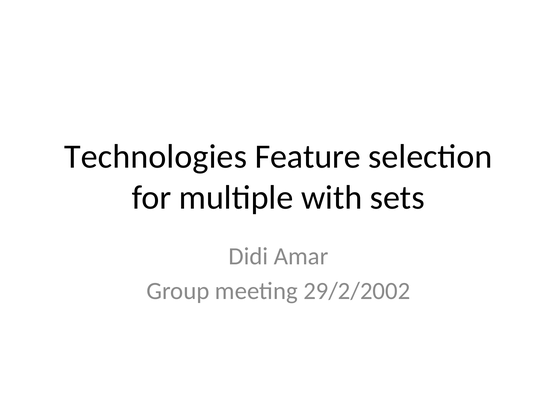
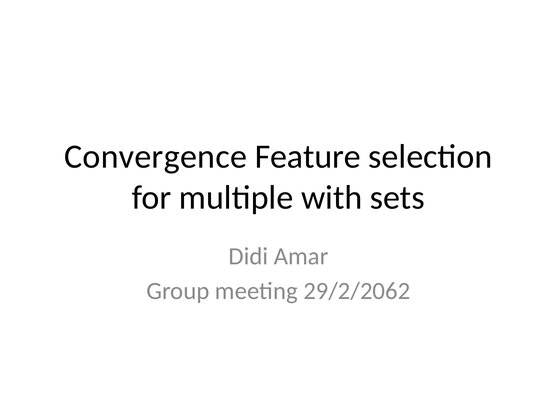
Technologies: Technologies -> Convergence (155, 157)
29/2/2002: 29/2/2002 -> 29/2/2062 (357, 291)
